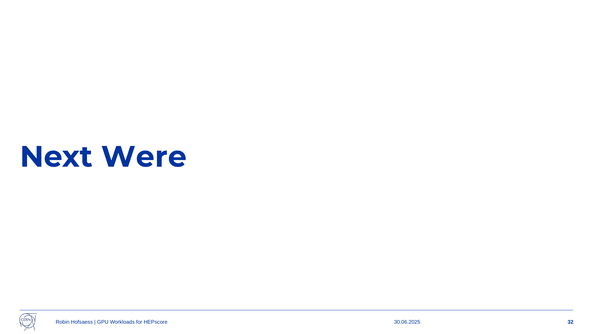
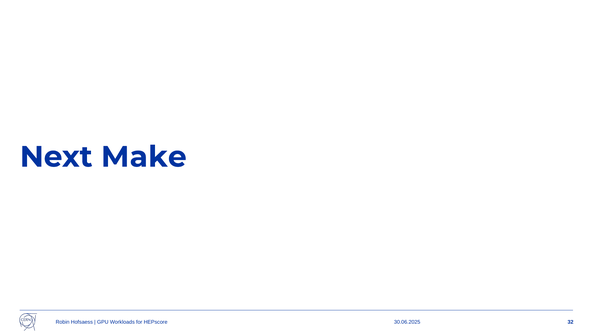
Were: Were -> Make (144, 157)
